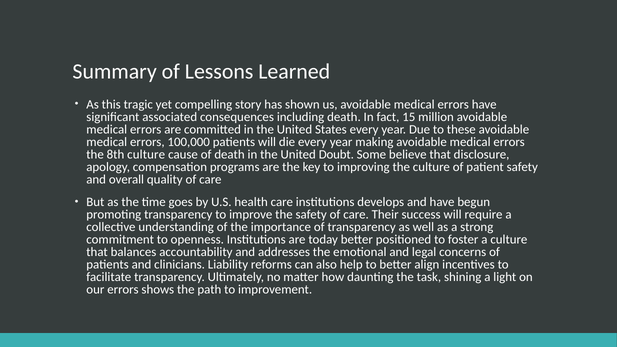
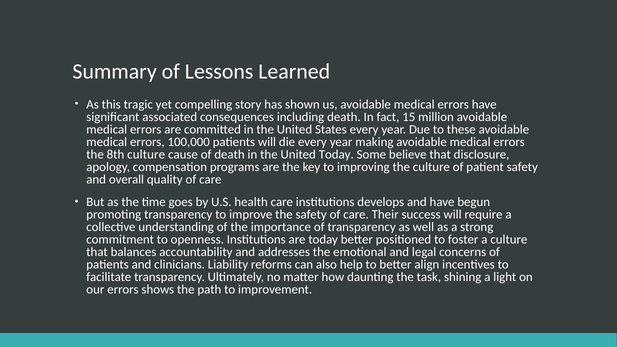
United Doubt: Doubt -> Today (336, 154)
